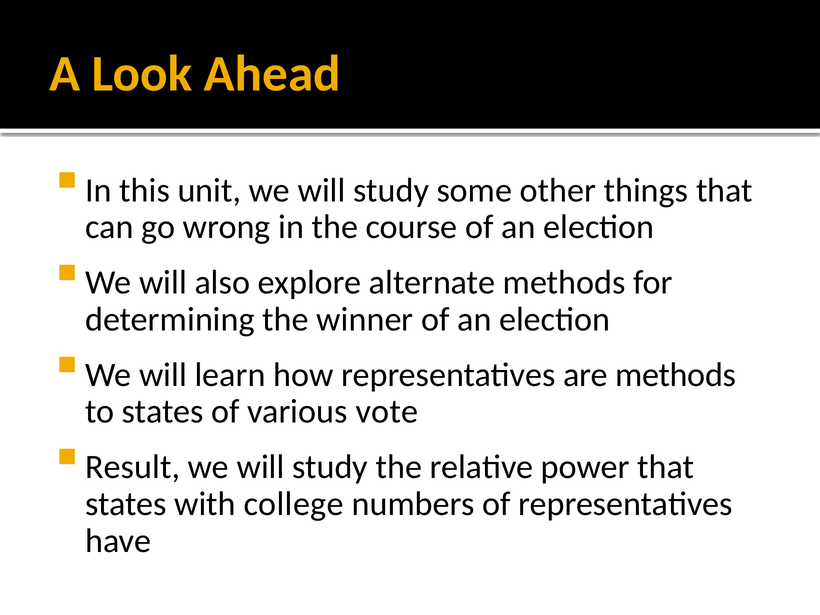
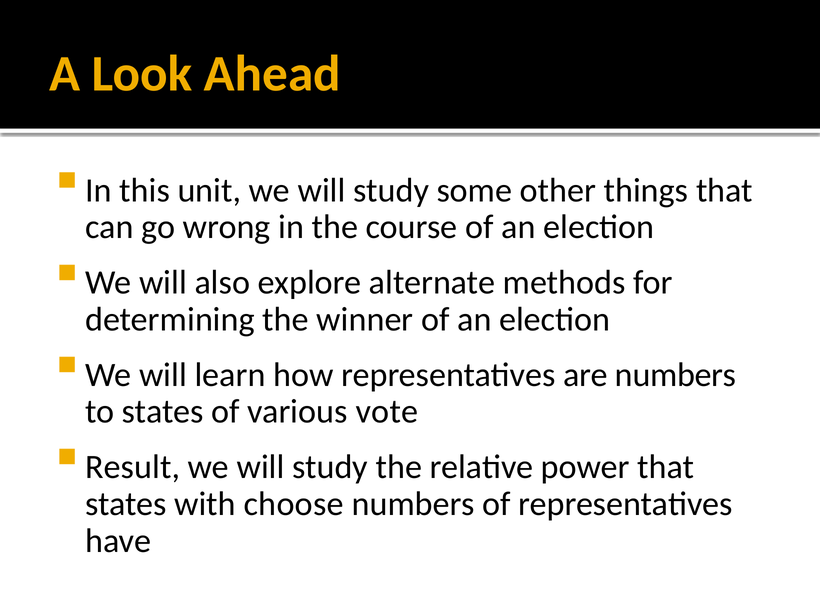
are methods: methods -> numbers (676, 375)
college: college -> choose (294, 504)
